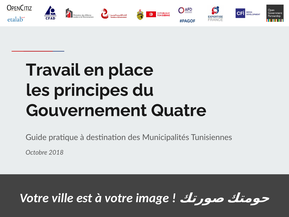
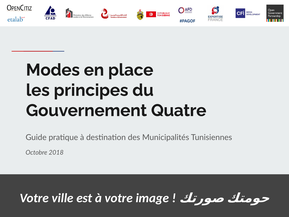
Travail: Travail -> Modes (53, 70)
